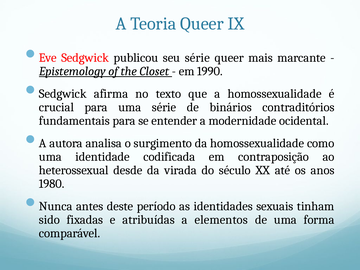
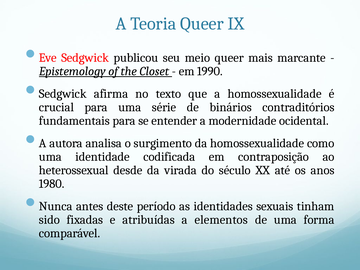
seu série: série -> meio (197, 58)
